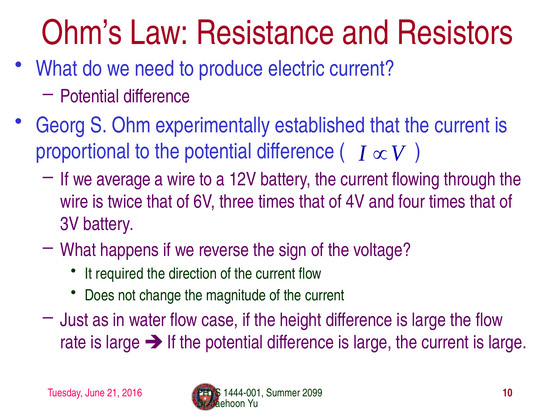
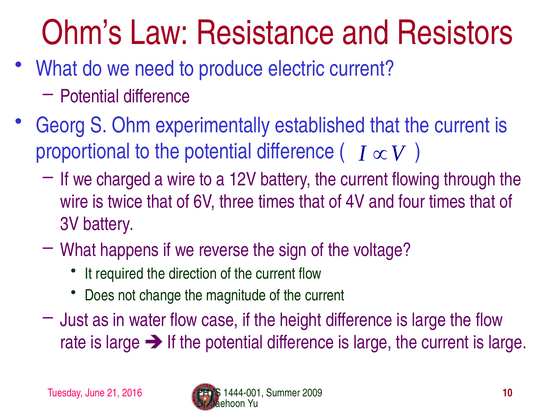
average: average -> charged (124, 179)
2099: 2099 -> 2009 (312, 393)
